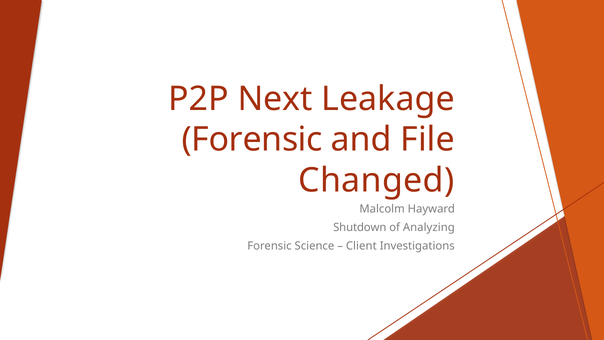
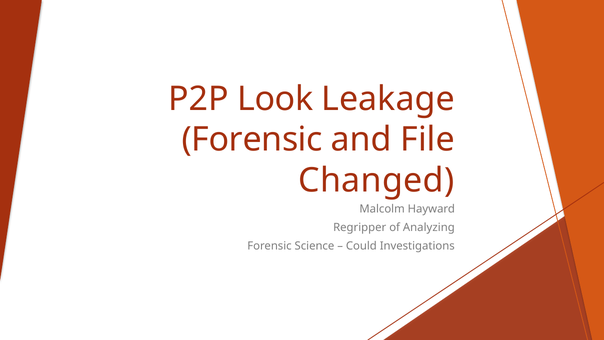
Next: Next -> Look (275, 99)
Shutdown: Shutdown -> Regripper (360, 228)
Client: Client -> Could (361, 246)
